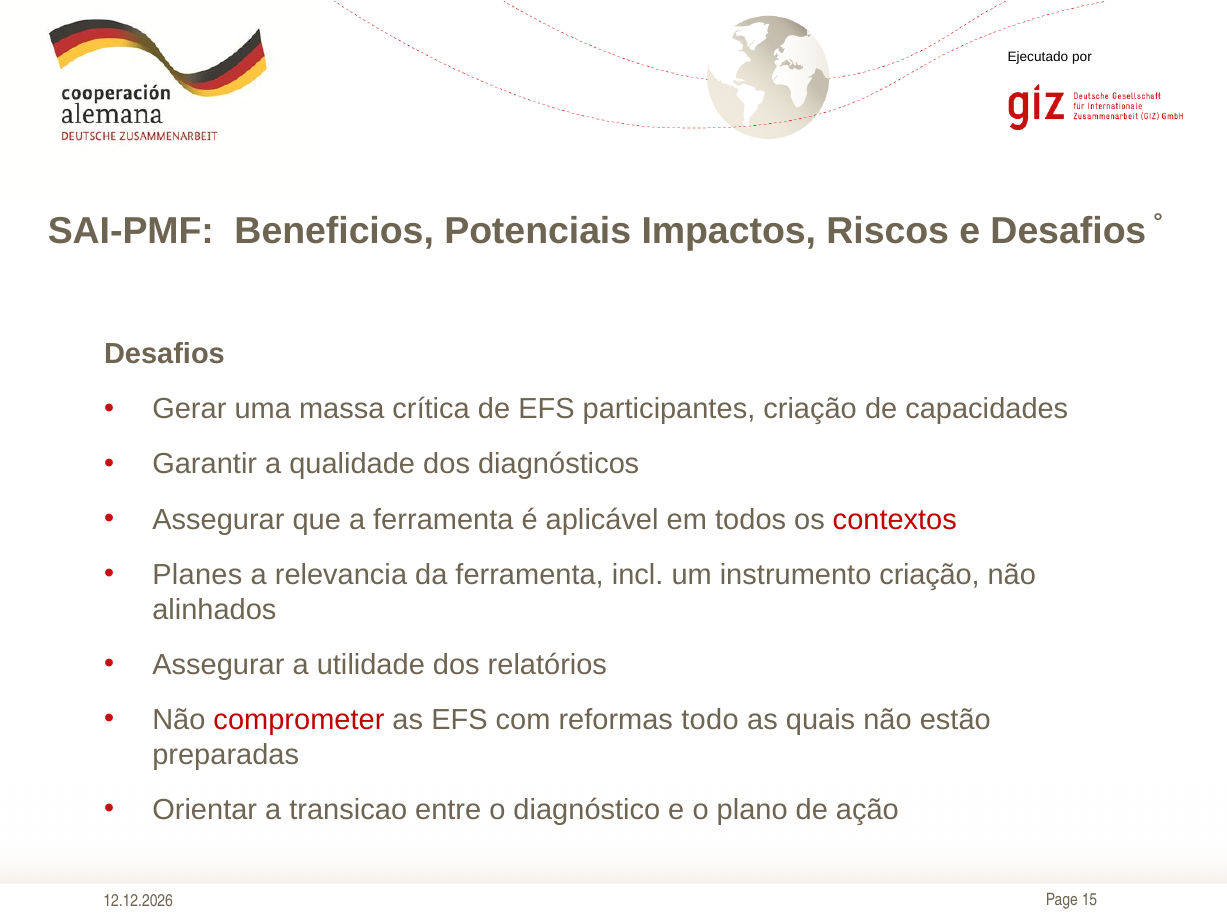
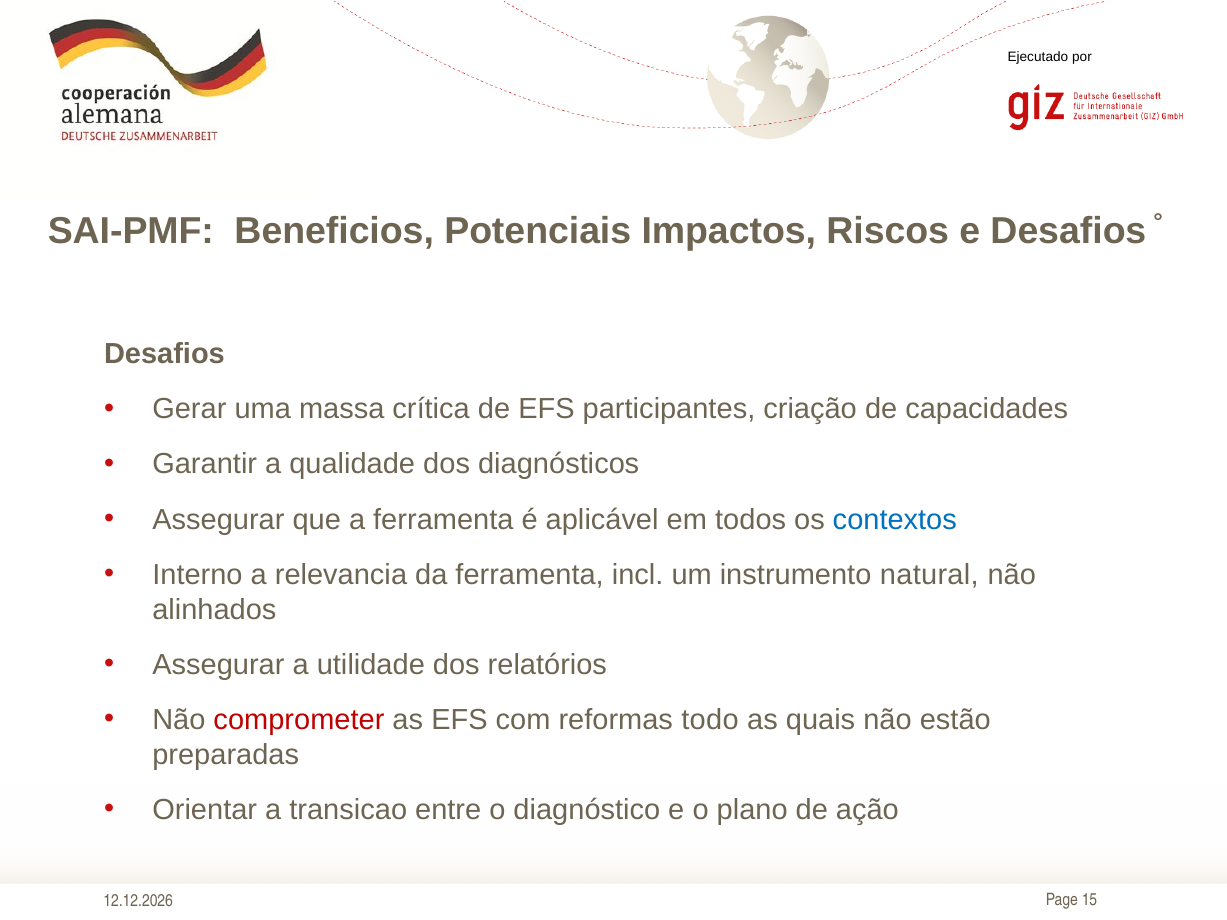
contextos colour: red -> blue (895, 520)
Planes: Planes -> Interno (197, 575)
instrumento criação: criação -> natural (929, 575)
